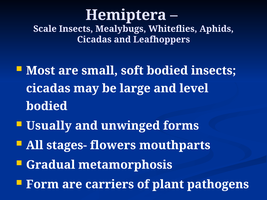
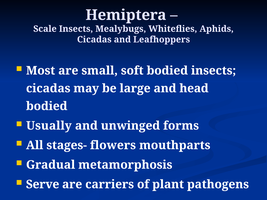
level: level -> head (194, 88)
Form: Form -> Serve (43, 185)
